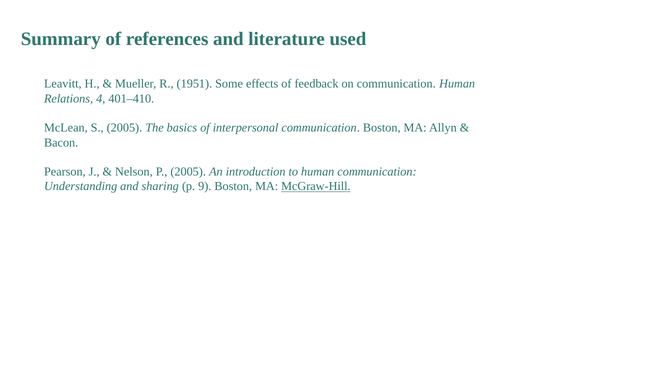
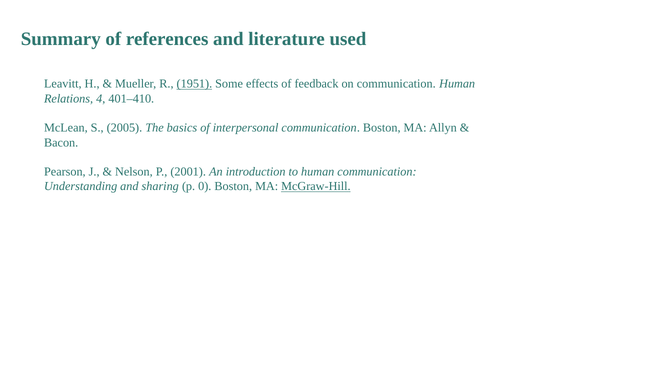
1951 underline: none -> present (194, 84)
P 2005: 2005 -> 2001 (188, 172)
9: 9 -> 0 (205, 187)
